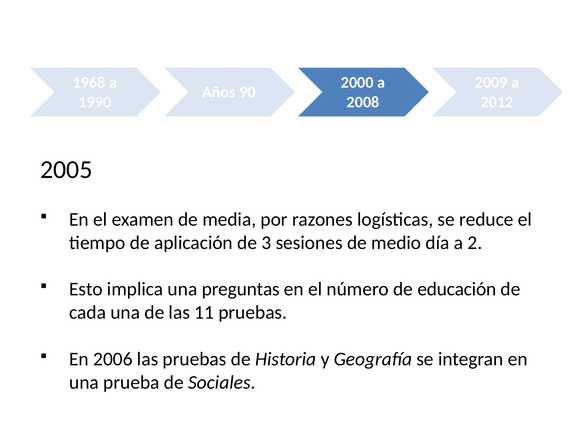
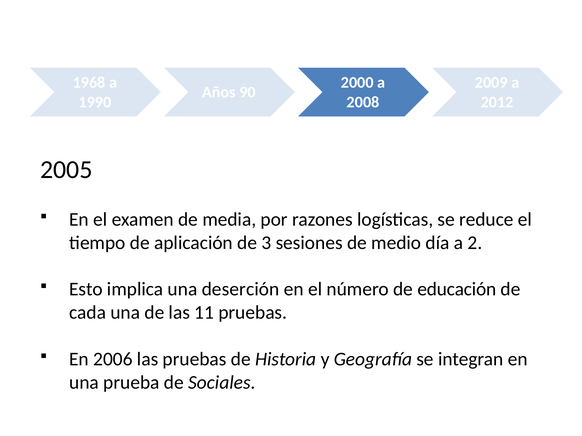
preguntas: preguntas -> deserción (241, 290)
